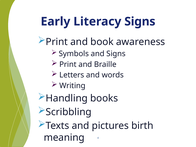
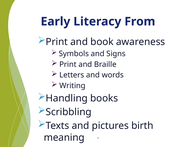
Literacy Signs: Signs -> From (140, 22)
